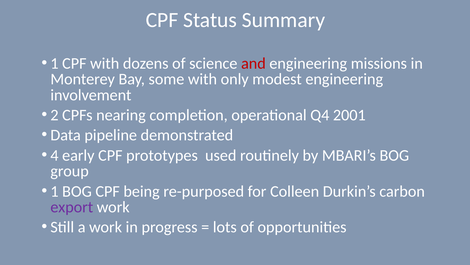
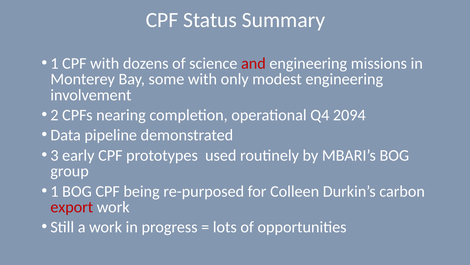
2001: 2001 -> 2094 (349, 115)
4: 4 -> 3 (54, 155)
export colour: purple -> red (72, 207)
